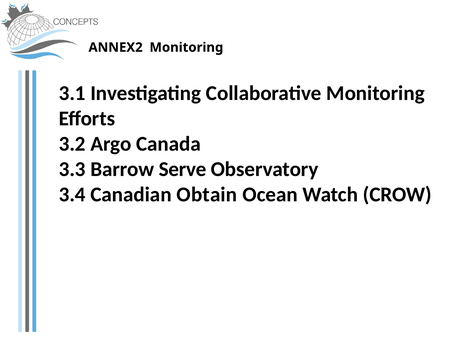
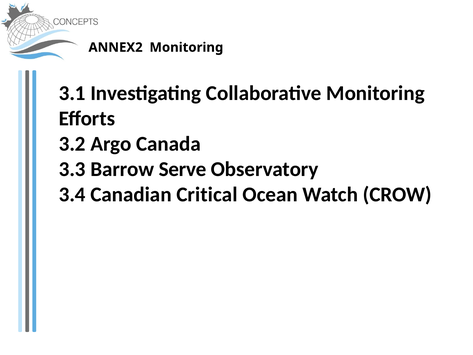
Obtain: Obtain -> Critical (207, 194)
